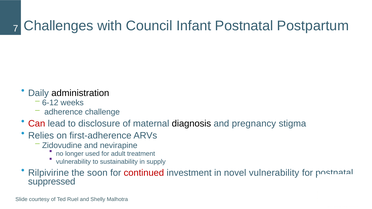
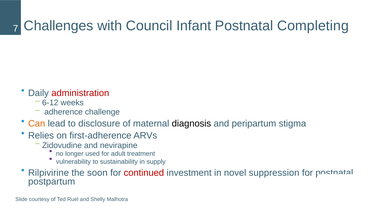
Postpartum: Postpartum -> Completing (313, 26)
administration colour: black -> red (80, 93)
Can colour: red -> orange (37, 124)
pregnancy: pregnancy -> peripartum (254, 124)
novel vulnerability: vulnerability -> suppression (274, 173)
suppressed: suppressed -> postpartum (52, 182)
